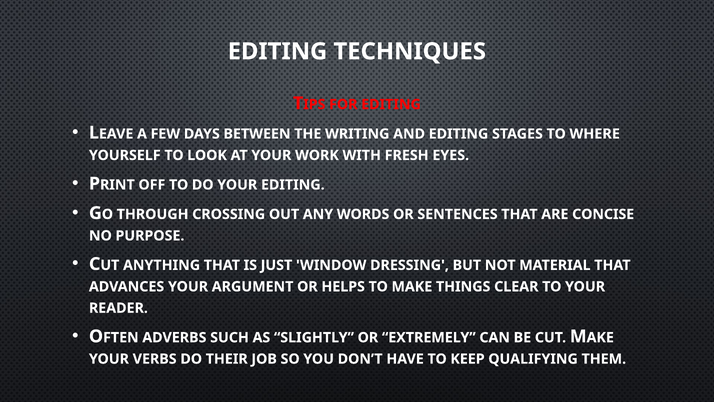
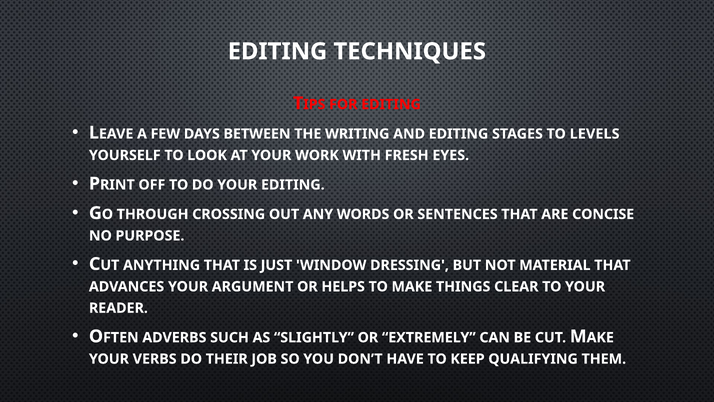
WHERE: WHERE -> LEVELS (595, 134)
